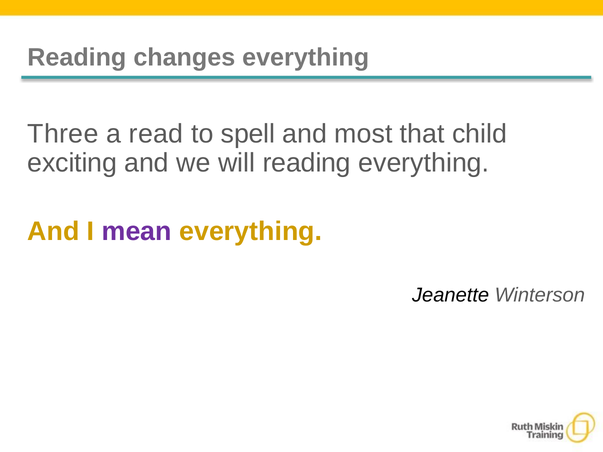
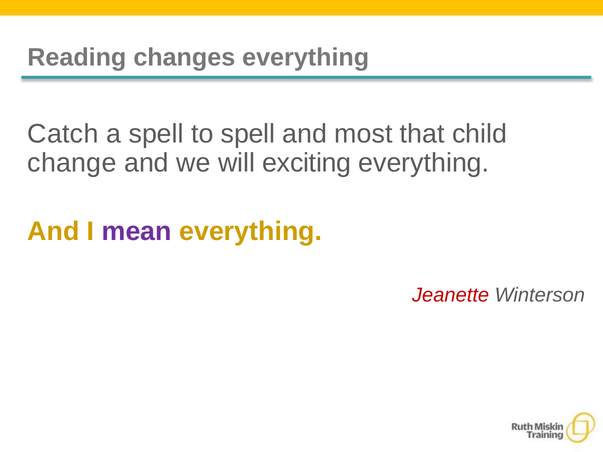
Three: Three -> Catch (63, 134)
a read: read -> spell (156, 134)
exciting: exciting -> change (72, 163)
will reading: reading -> exciting (307, 163)
Jeanette colour: black -> red (451, 295)
